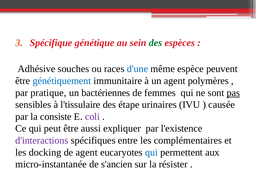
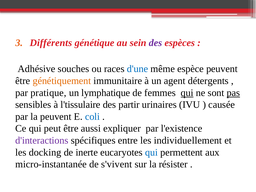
Spécifique: Spécifique -> Différents (51, 43)
des colour: green -> purple (155, 43)
génétiquement colour: blue -> orange (62, 81)
polymères: polymères -> détergents (208, 81)
bactériennes: bactériennes -> lymphatique (106, 93)
qui underline: none -> present (187, 93)
étape: étape -> partir (129, 105)
la consiste: consiste -> peuvent (56, 117)
coli colour: purple -> blue (92, 117)
complémentaires: complémentaires -> individuellement (188, 140)
de agent: agent -> inerte (87, 152)
s'ancien: s'ancien -> s'vivent (117, 164)
